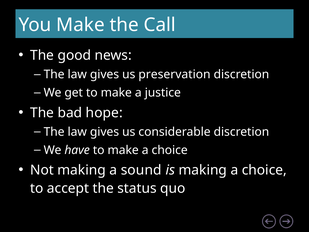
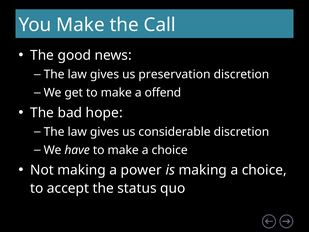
justice: justice -> offend (163, 93)
sound: sound -> power (141, 170)
